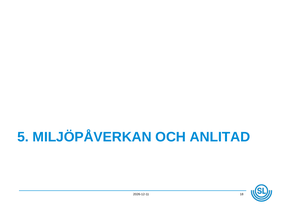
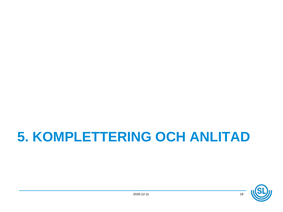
MILJÖPÅVERKAN: MILJÖPÅVERKAN -> KOMPLETTERING (92, 137)
